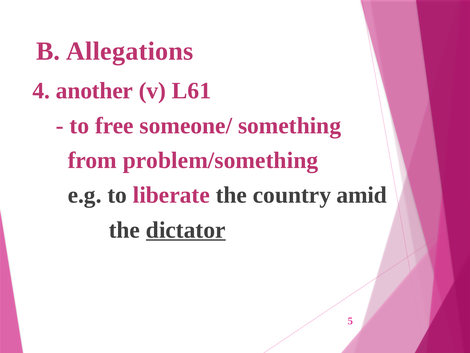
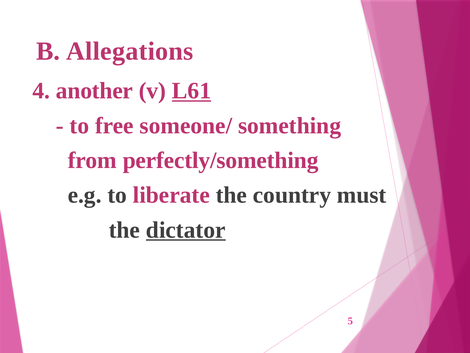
L61 underline: none -> present (192, 91)
problem/something: problem/something -> perfectly/something (221, 160)
amid: amid -> must (362, 195)
